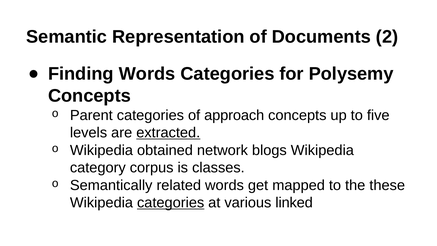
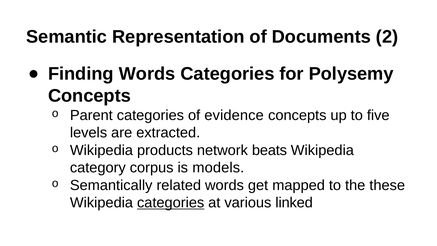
approach: approach -> evidence (234, 115)
extracted underline: present -> none (168, 133)
obtained: obtained -> products (165, 150)
blogs: blogs -> beats (269, 150)
classes: classes -> models (218, 168)
